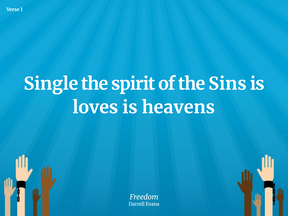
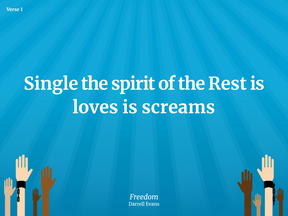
Sins: Sins -> Rest (227, 84)
heavens: heavens -> screams (178, 107)
